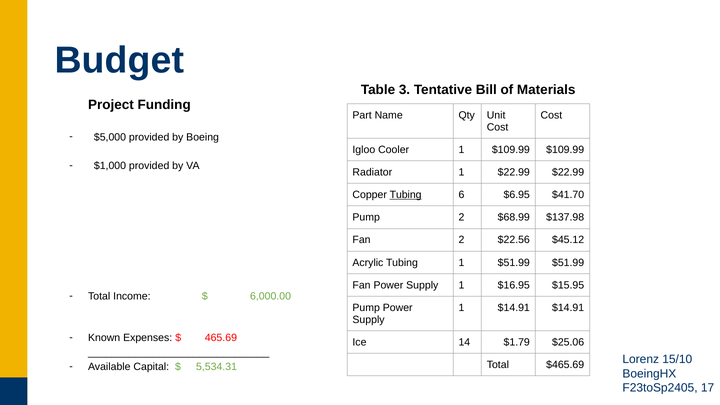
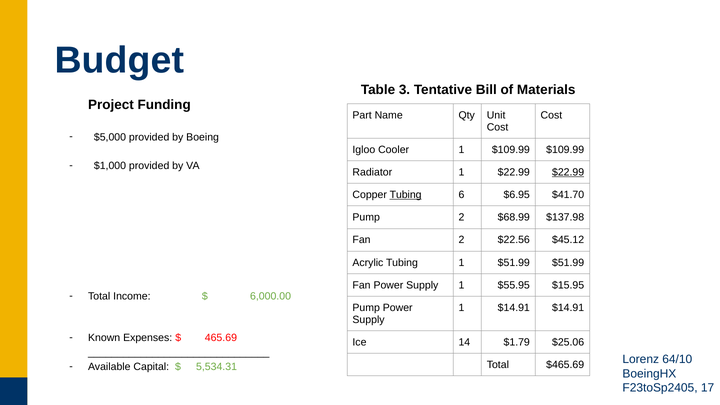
$22.99 underline: none -> present (568, 172)
$16.95: $16.95 -> $55.95 (514, 285)
15/10: 15/10 -> 64/10 (677, 359)
